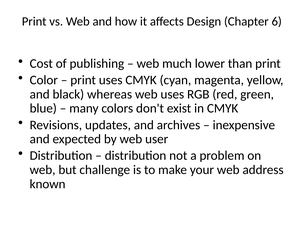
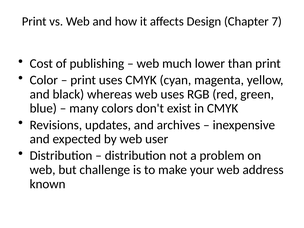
6: 6 -> 7 (277, 21)
